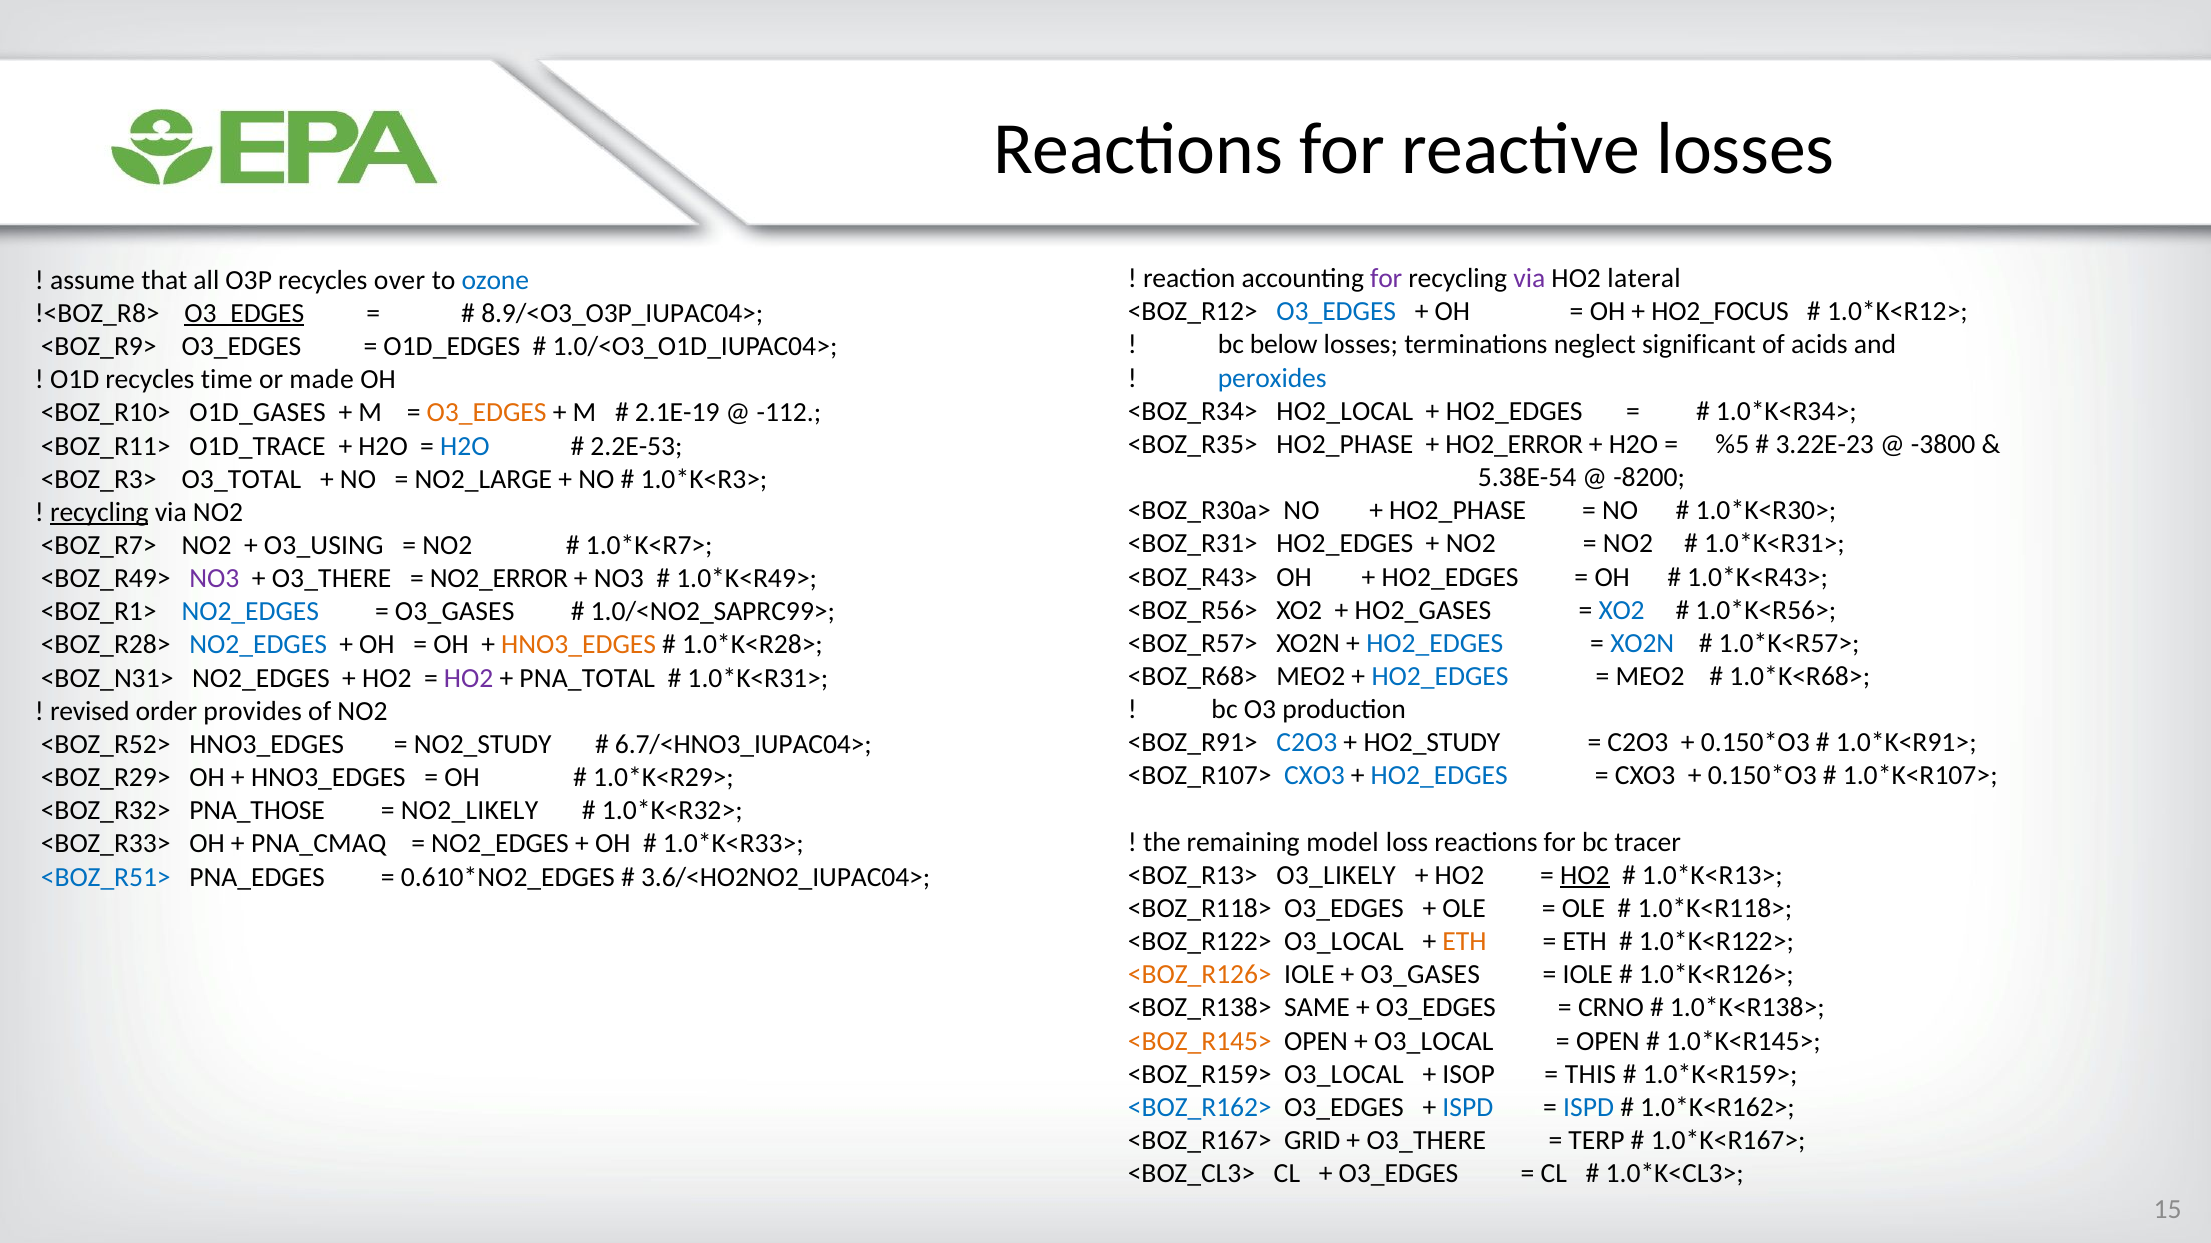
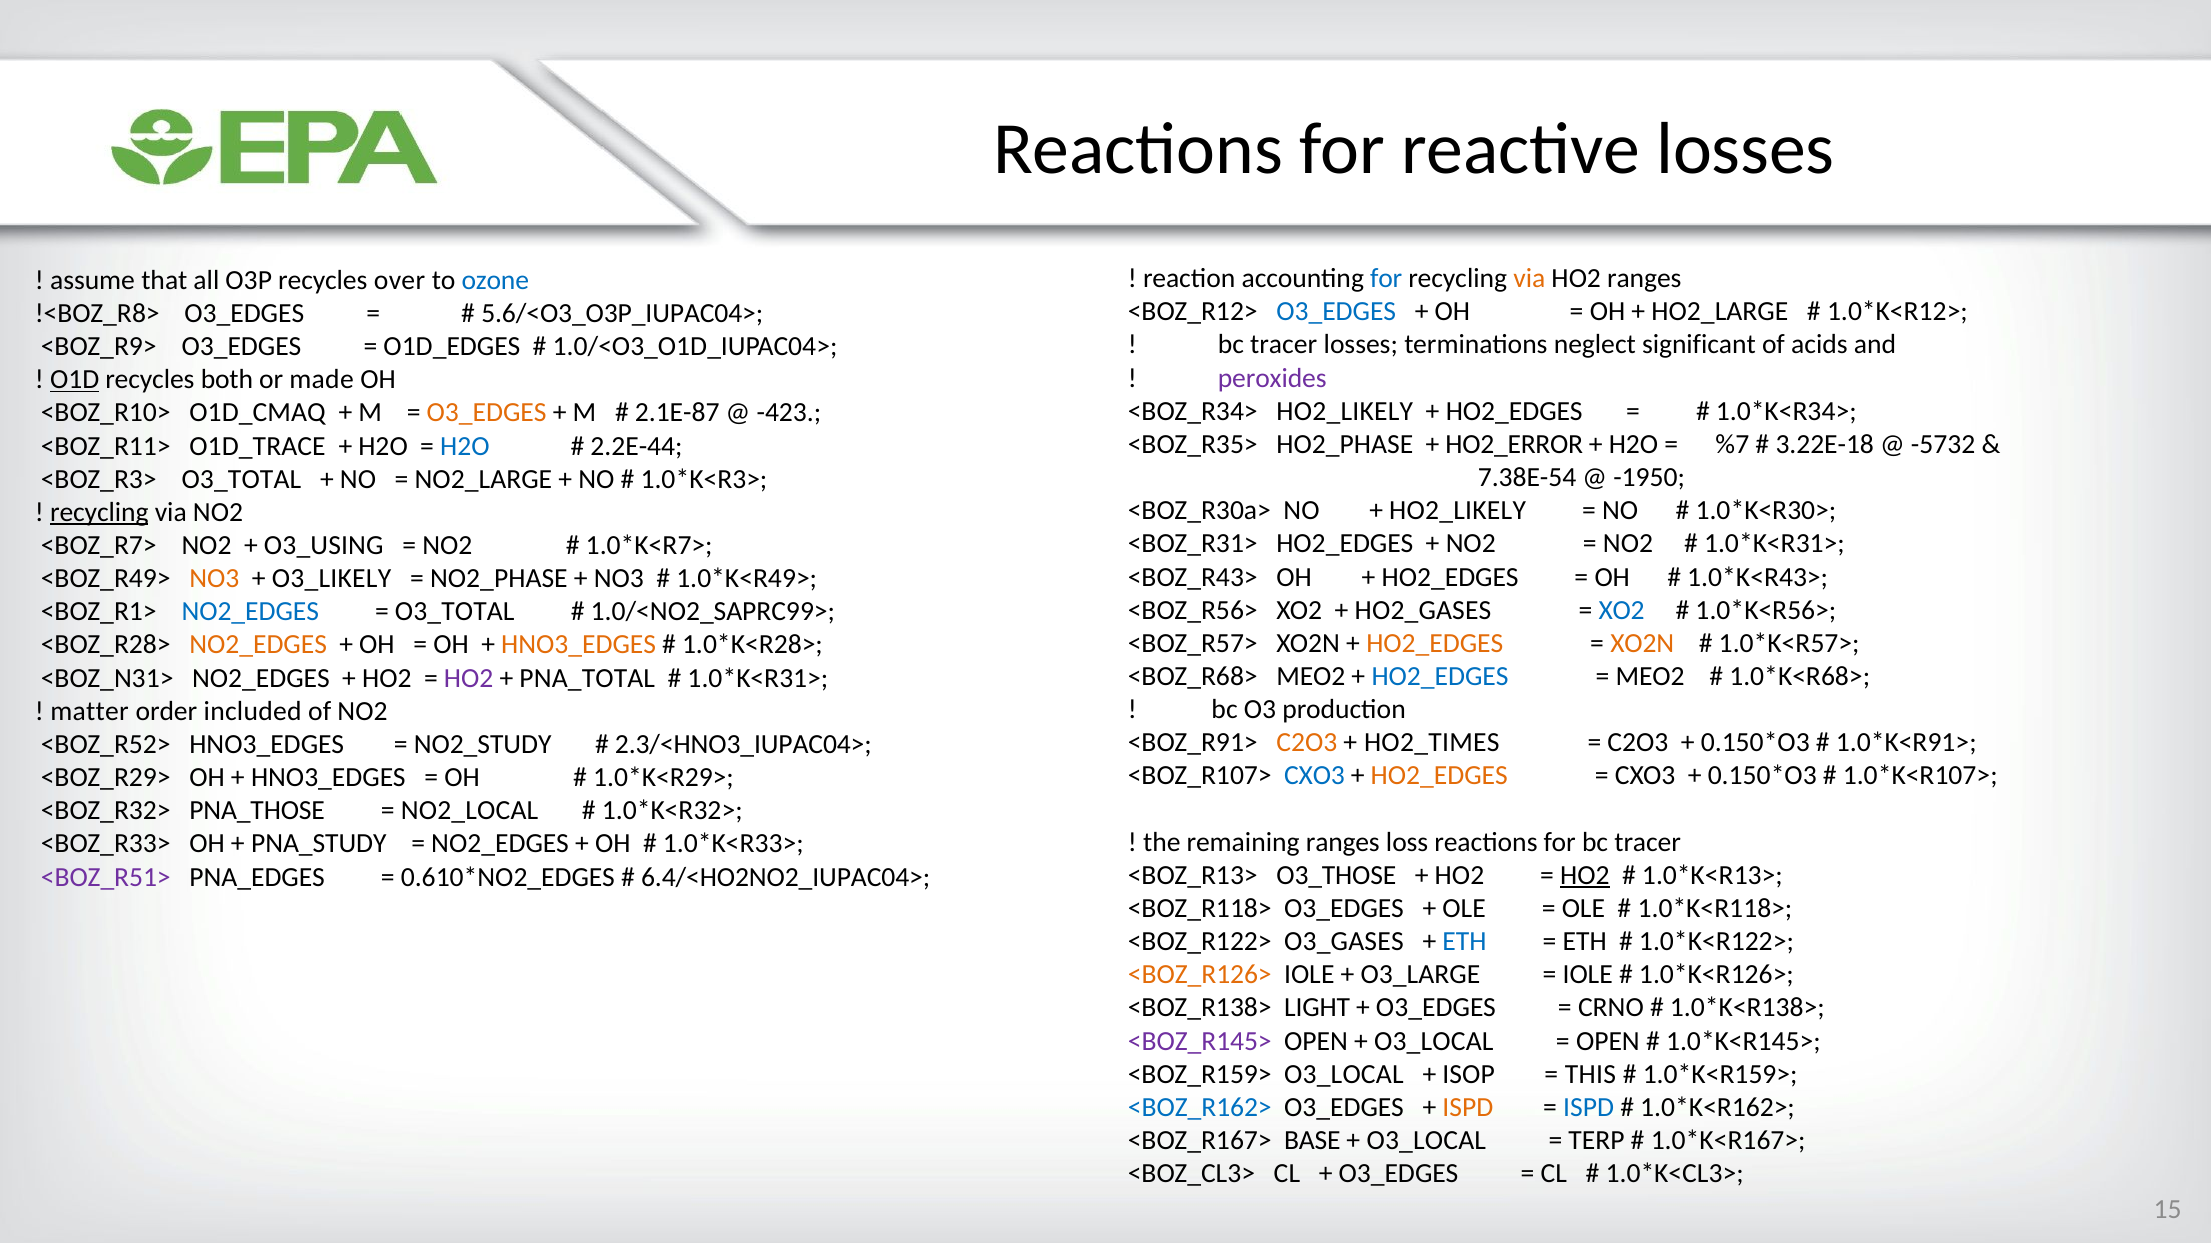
for colour: purple -> blue (1386, 279)
via colour: purple -> orange (1529, 279)
HO2 lateral: lateral -> ranges (1644, 279)
HO2_FOCUS: HO2_FOCUS -> HO2_LARGE (1720, 312)
O3_EDGES underline: present -> none (244, 314)
8.9/<O3_O3P_IUPAC04>: 8.9/<O3_O3P_IUPAC04> -> 5.6/<O3_O3P_IUPAC04> (622, 314)
below: below -> tracer (1284, 345)
peroxides colour: blue -> purple (1272, 378)
O1D underline: none -> present (75, 380)
time: time -> both (227, 380)
<BOZ_R34> HO2_LOCAL: HO2_LOCAL -> HO2_LIKELY (1345, 411)
O1D_GASES: O1D_GASES -> O1D_CMAQ (258, 413)
2.1E-19: 2.1E-19 -> 2.1E-87 (677, 413)
-112: -112 -> -423 (789, 413)
%5: %5 -> %7 (1732, 445)
3.22E-23: 3.22E-23 -> 3.22E-18 (1825, 445)
-3800: -3800 -> -5732 (1943, 445)
2.2E-53: 2.2E-53 -> 2.2E-44 (636, 446)
5.38E-54: 5.38E-54 -> 7.38E-54 (1527, 478)
-8200: -8200 -> -1950 (1649, 478)
HO2_PHASE: HO2_PHASE -> HO2_LIKELY (1458, 511)
NO3 colour: purple -> orange (214, 579)
O3_THERE: O3_THERE -> O3_LIKELY (331, 579)
NO2_ERROR: NO2_ERROR -> NO2_PHASE (499, 579)
O3_GASES: O3_GASES -> O3_TOTAL (455, 612)
HO2_EDGES colour: blue -> orange (1435, 644)
XO2N colour: blue -> orange (1642, 644)
NO2_EDGES colour: blue -> orange (258, 645)
revised: revised -> matter (90, 712)
provides: provides -> included (253, 712)
C2O3 colour: blue -> orange (1307, 743)
HO2_STUDY: HO2_STUDY -> HO2_TIMES (1432, 743)
6.7/<HNO3_IUPAC04>: 6.7/<HNO3_IUPAC04> -> 2.3/<HNO3_IUPAC04> (743, 745)
HO2_EDGES colour: blue -> orange (1439, 776)
NO2_LIKELY: NO2_LIKELY -> NO2_LOCAL (470, 811)
remaining model: model -> ranges (1343, 843)
PNA_CMAQ: PNA_CMAQ -> PNA_STUDY (319, 844)
O3_LIKELY: O3_LIKELY -> O3_THOSE (1336, 876)
<BOZ_R51> colour: blue -> purple (106, 877)
3.6/<HO2NO2_IUPAC04>: 3.6/<HO2NO2_IUPAC04> -> 6.4/<HO2NO2_IUPAC04> (786, 877)
<BOZ_R122> O3_LOCAL: O3_LOCAL -> O3_GASES (1344, 942)
ETH colour: orange -> blue (1465, 942)
O3_GASES: O3_GASES -> O3_LARGE (1420, 975)
SAME: SAME -> LIGHT (1317, 1008)
<BOZ_R145> colour: orange -> purple (1200, 1042)
ISPD colour: blue -> orange (1468, 1108)
GRID: GRID -> BASE (1312, 1141)
O3_THERE: O3_THERE -> O3_LOCAL (1426, 1141)
